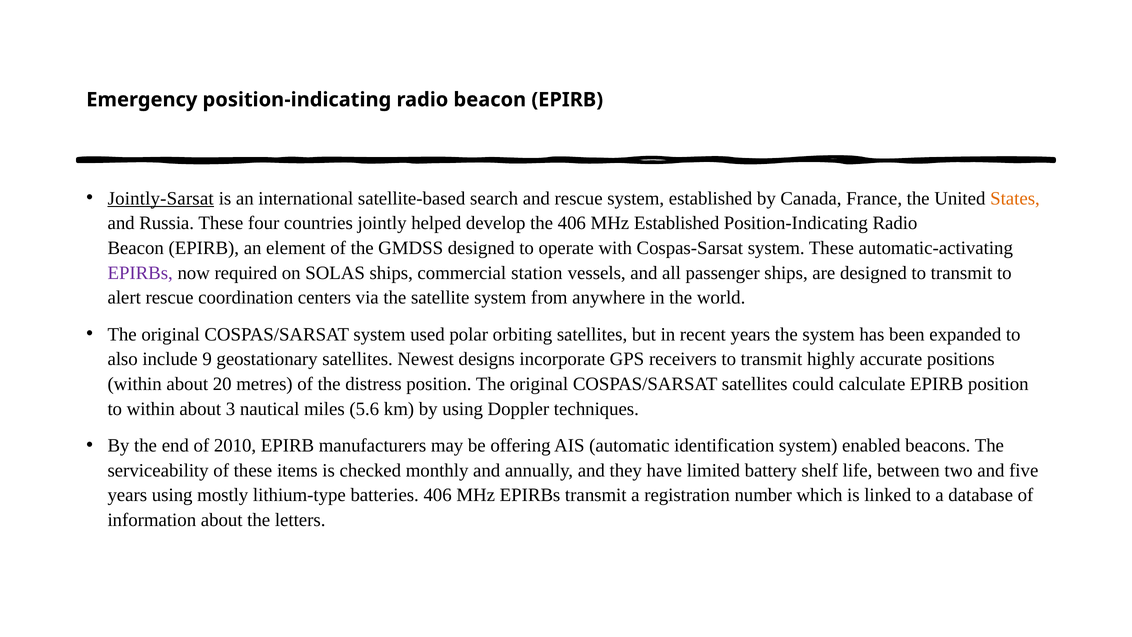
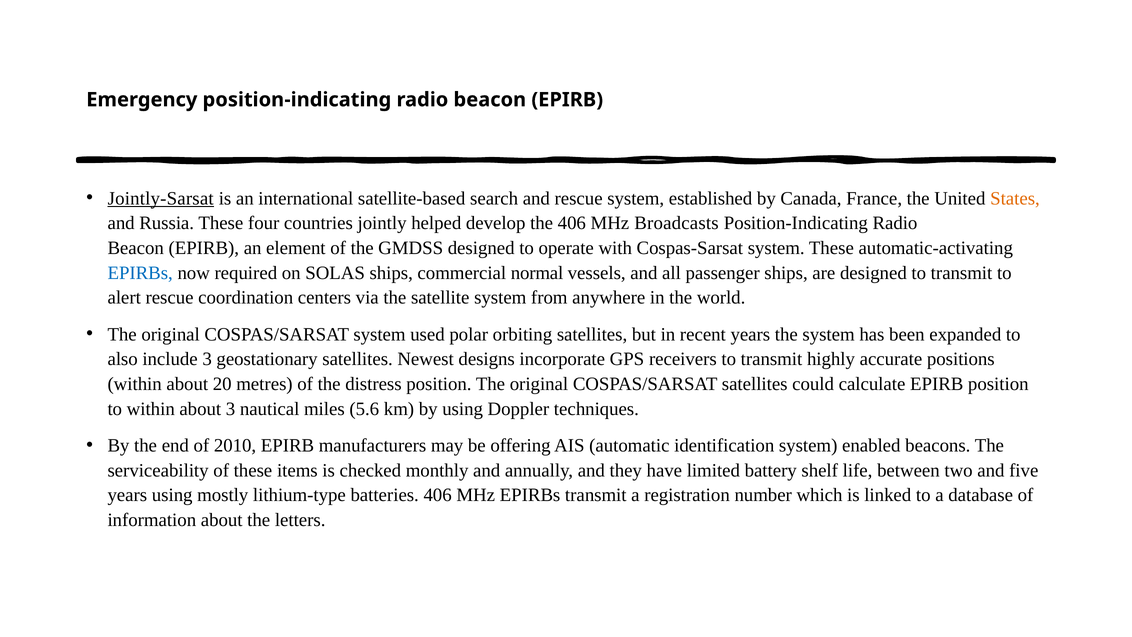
MHz Established: Established -> Broadcasts (676, 223)
EPIRBs colour: purple -> blue (140, 273)
station: station -> normal (537, 273)
include 9: 9 -> 3 (207, 359)
